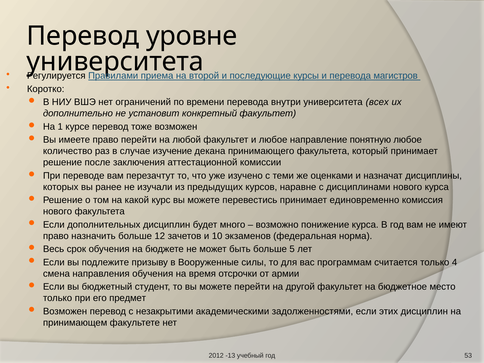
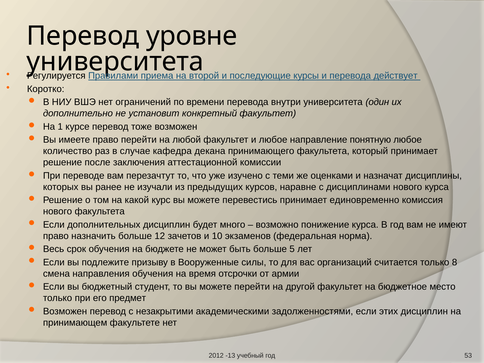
магистров: магистров -> действует (396, 76)
всех: всех -> один (377, 102)
изучение: изучение -> кафедра (172, 151)
программам: программам -> организаций (344, 262)
4: 4 -> 8 (455, 262)
